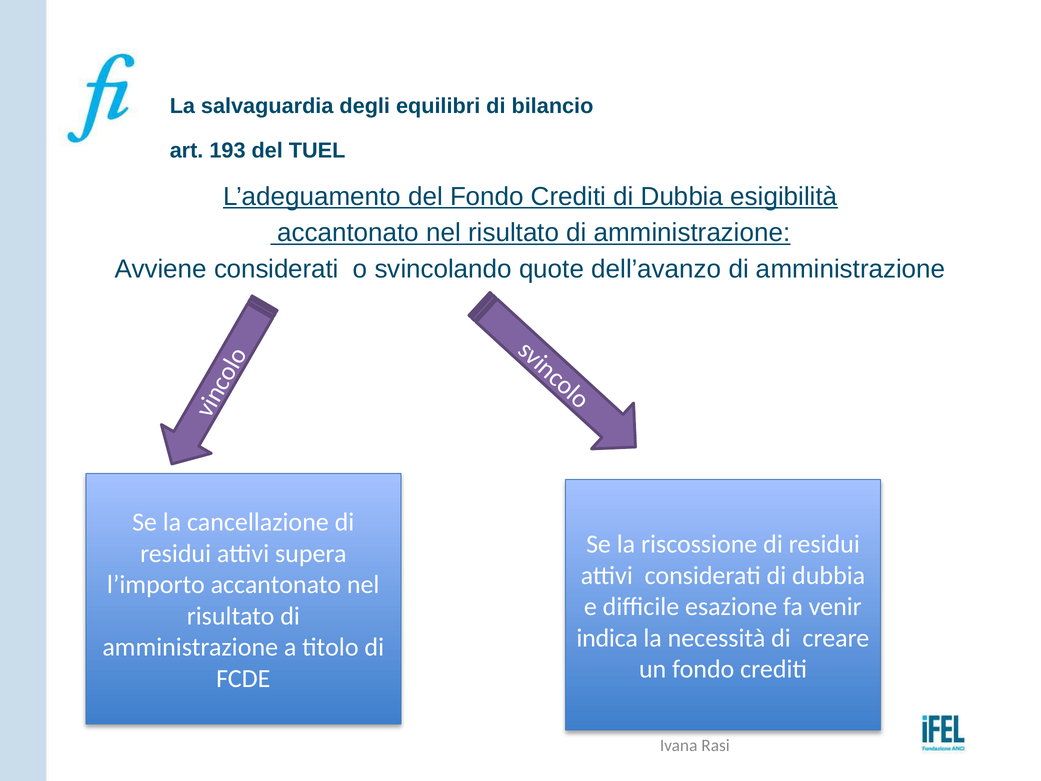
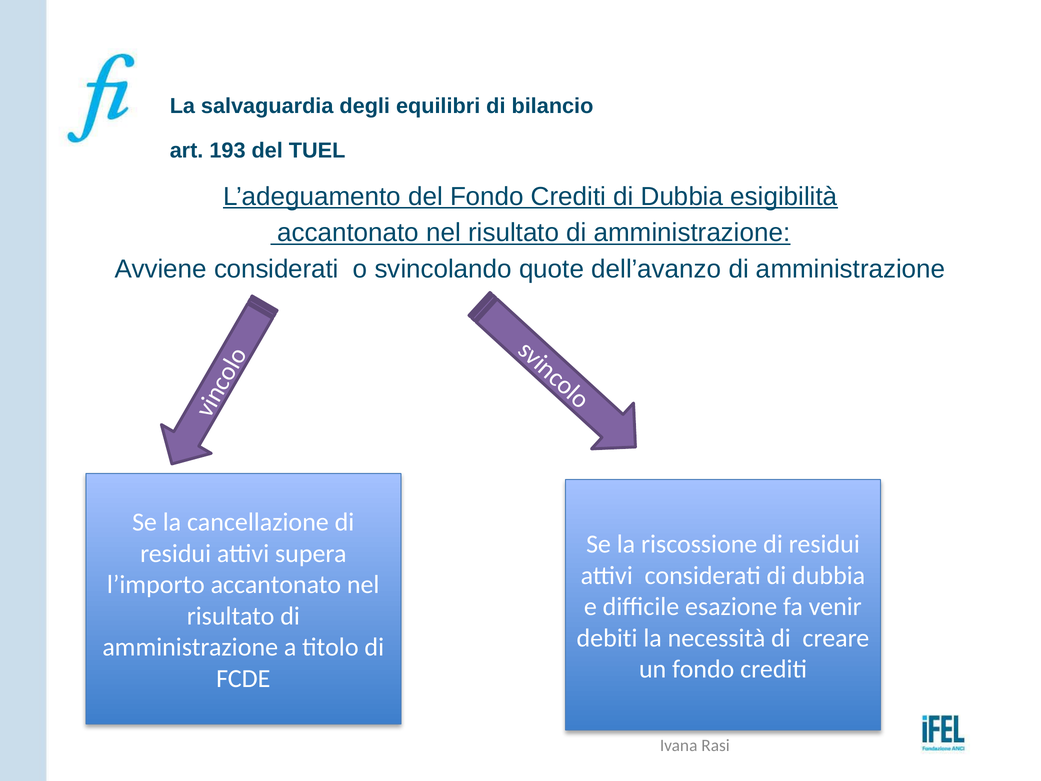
indica: indica -> debiti (607, 638)
